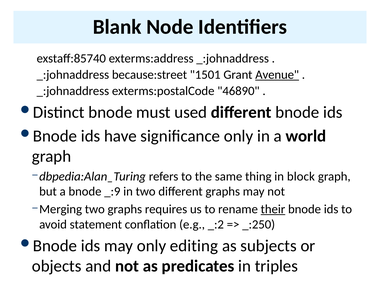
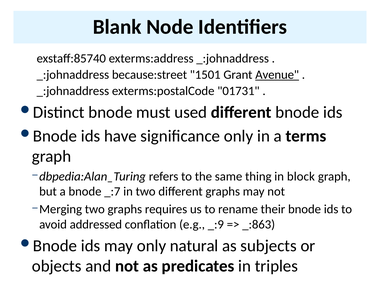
46890: 46890 -> 01731 (238, 91)
world: world -> terms (306, 136)
_:9: _:9 -> _:7 (112, 192)
their underline: present -> none (273, 209)
statement: statement -> addressed (96, 224)
_:2: _:2 -> _:9 (216, 224)
_:250: _:250 -> _:863 (259, 224)
editing: editing -> natural (194, 246)
